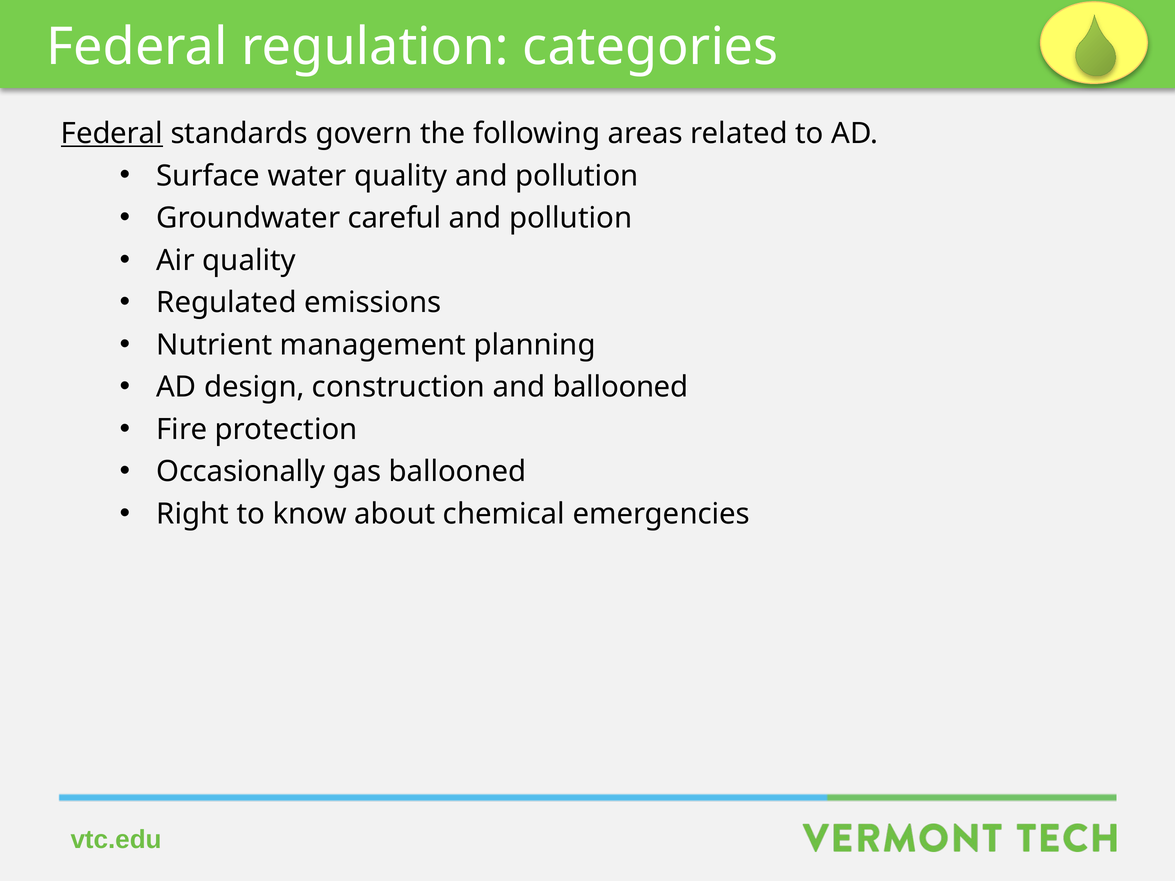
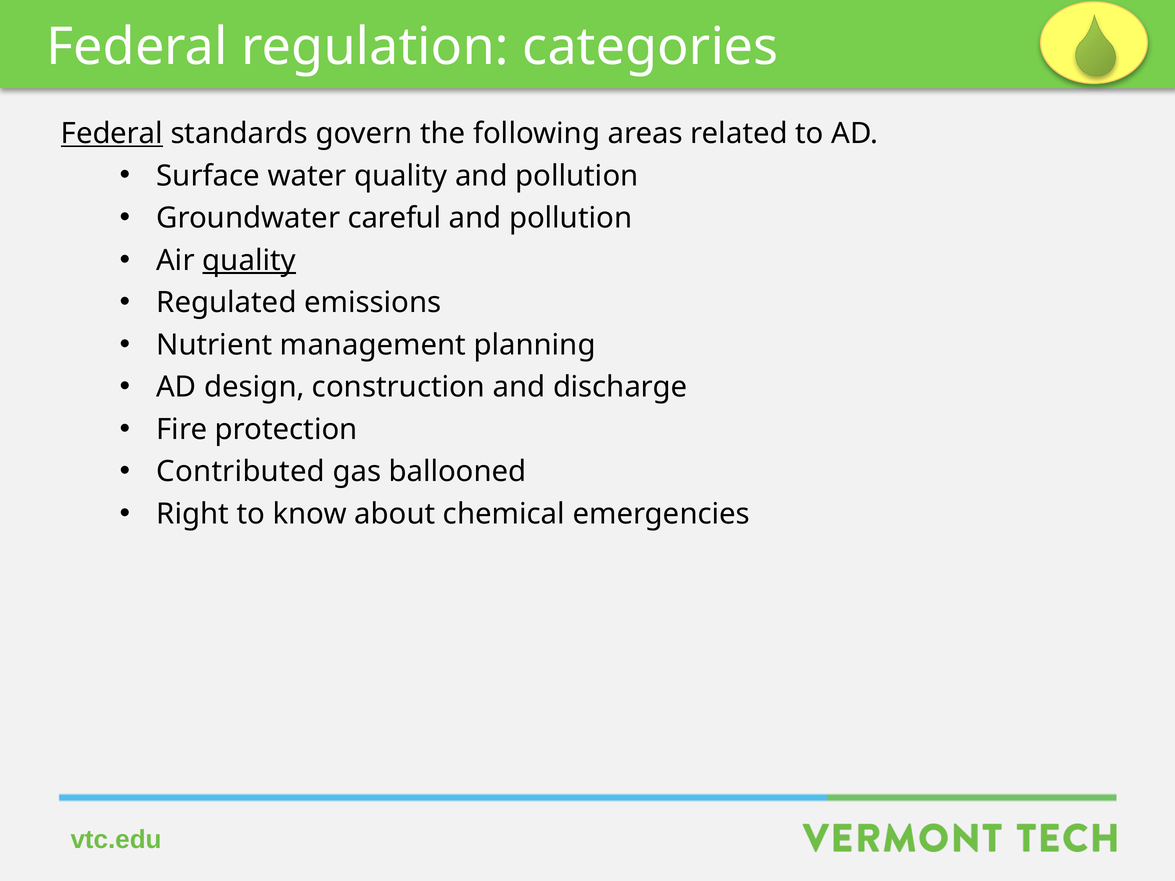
quality underline: none -> present (249, 260)
and ballooned: ballooned -> discharge (620, 387)
Occasionally: Occasionally -> Contributed (241, 472)
